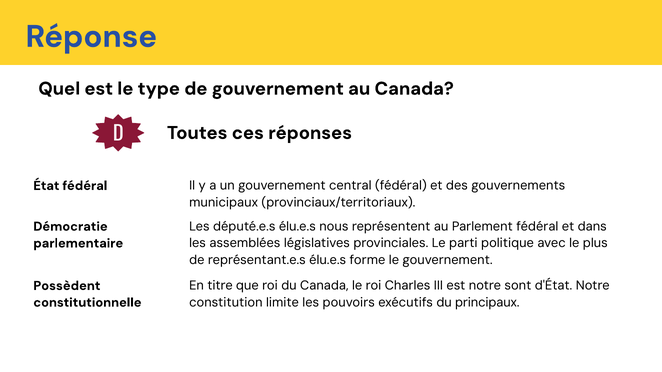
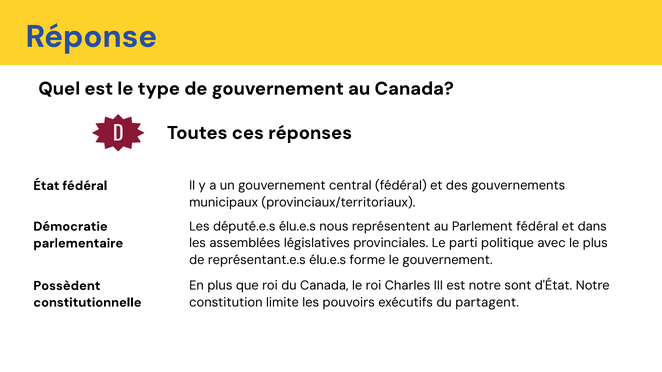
En titre: titre -> plus (220, 286)
principaux: principaux -> partagent (487, 303)
